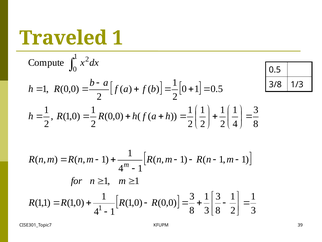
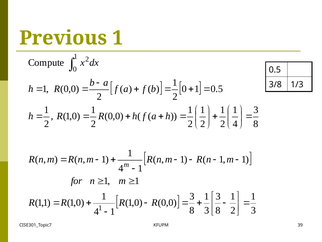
Traveled: Traveled -> Previous (63, 38)
